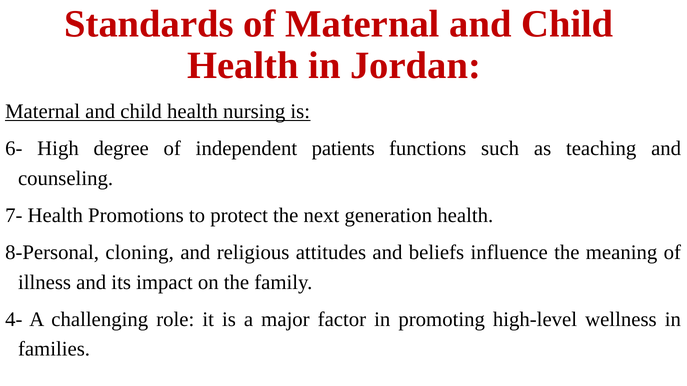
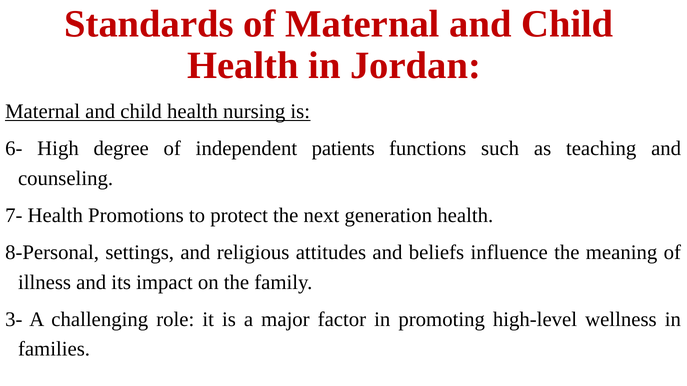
cloning: cloning -> settings (140, 253)
4-: 4- -> 3- (14, 320)
